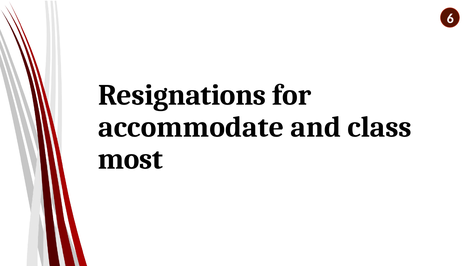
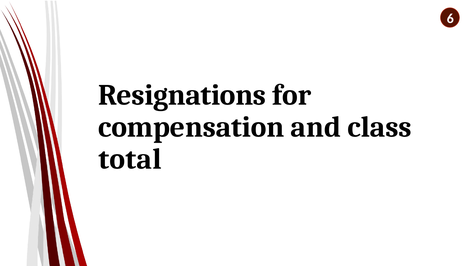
accommodate: accommodate -> compensation (191, 127)
most: most -> total (130, 159)
